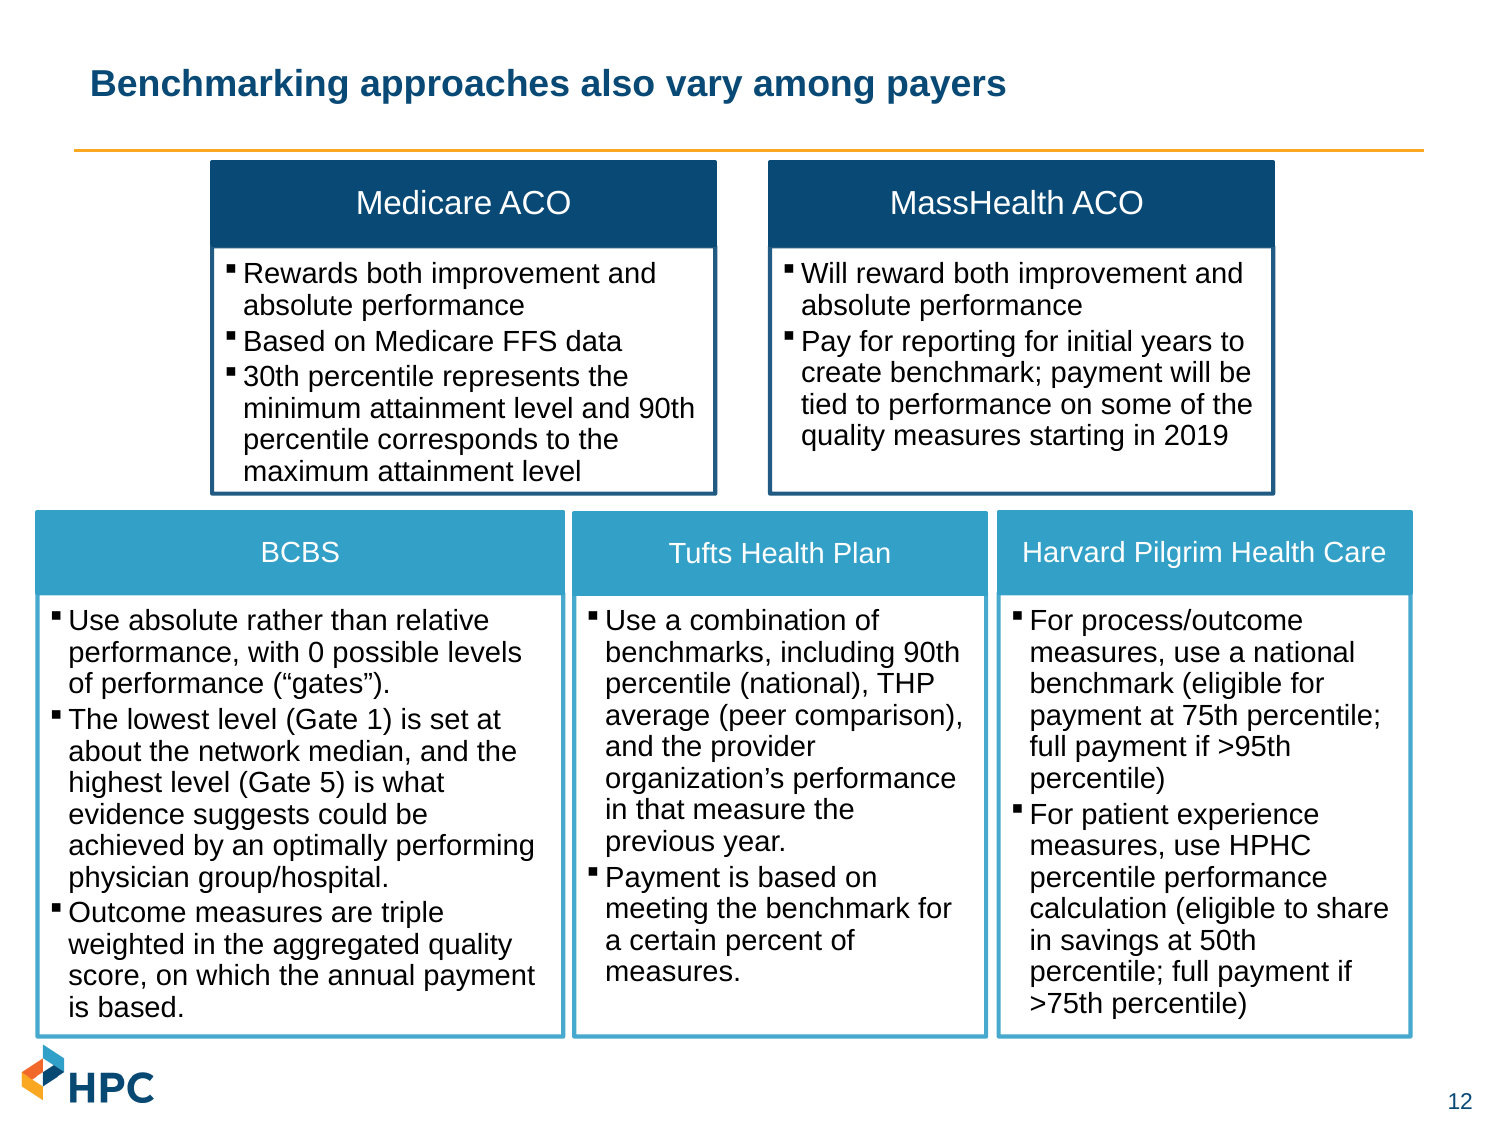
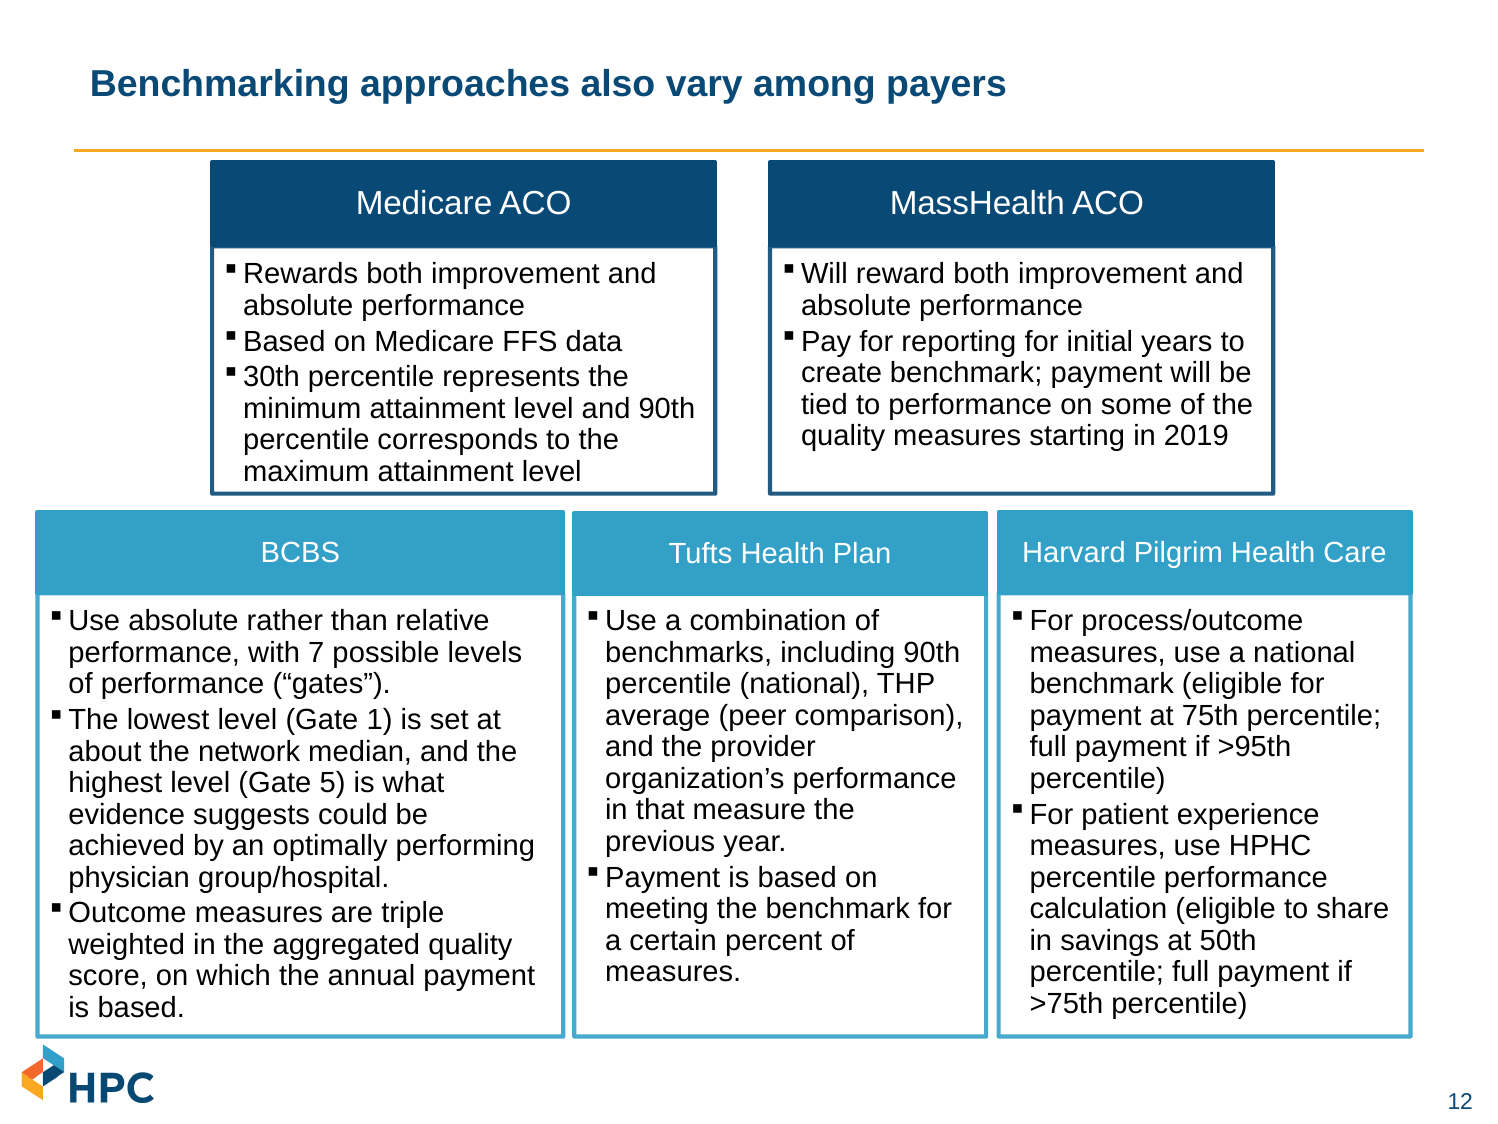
0: 0 -> 7 (316, 652)
